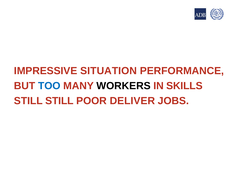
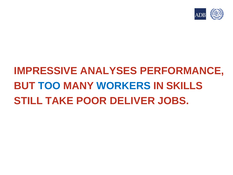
SITUATION: SITUATION -> ANALYSES (109, 71)
WORKERS colour: black -> blue (124, 86)
STILL STILL: STILL -> TAKE (59, 101)
